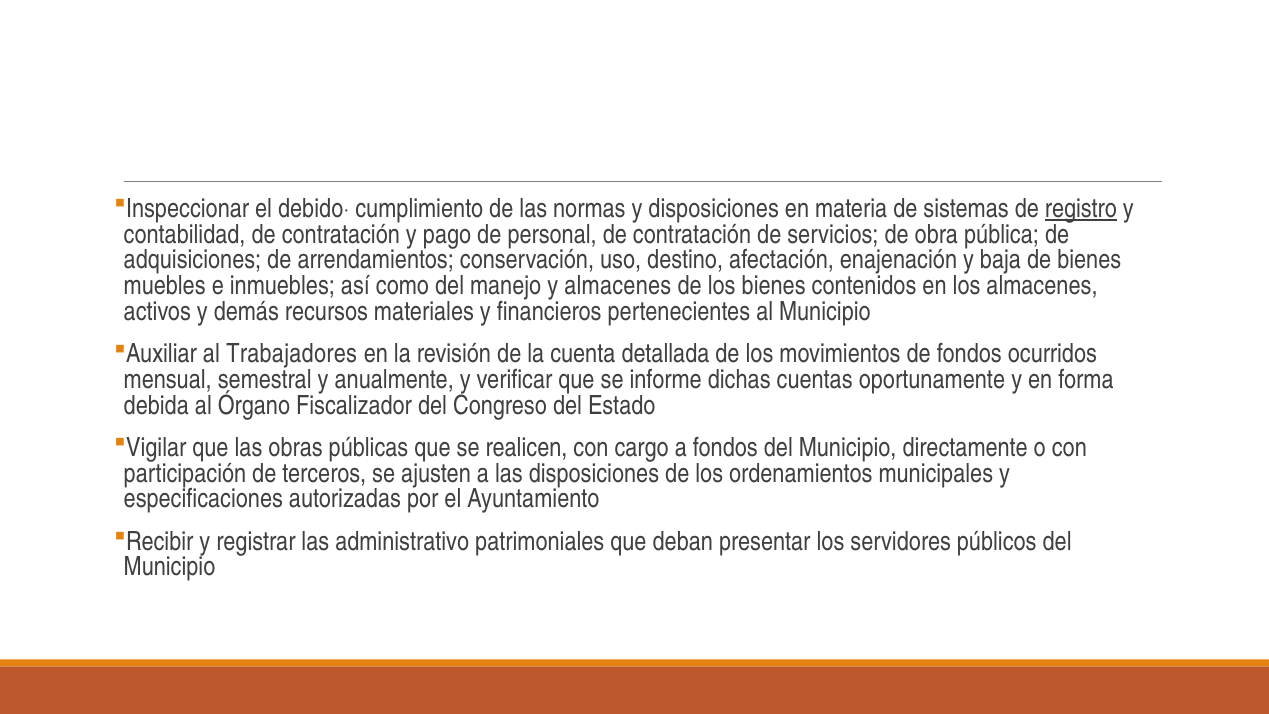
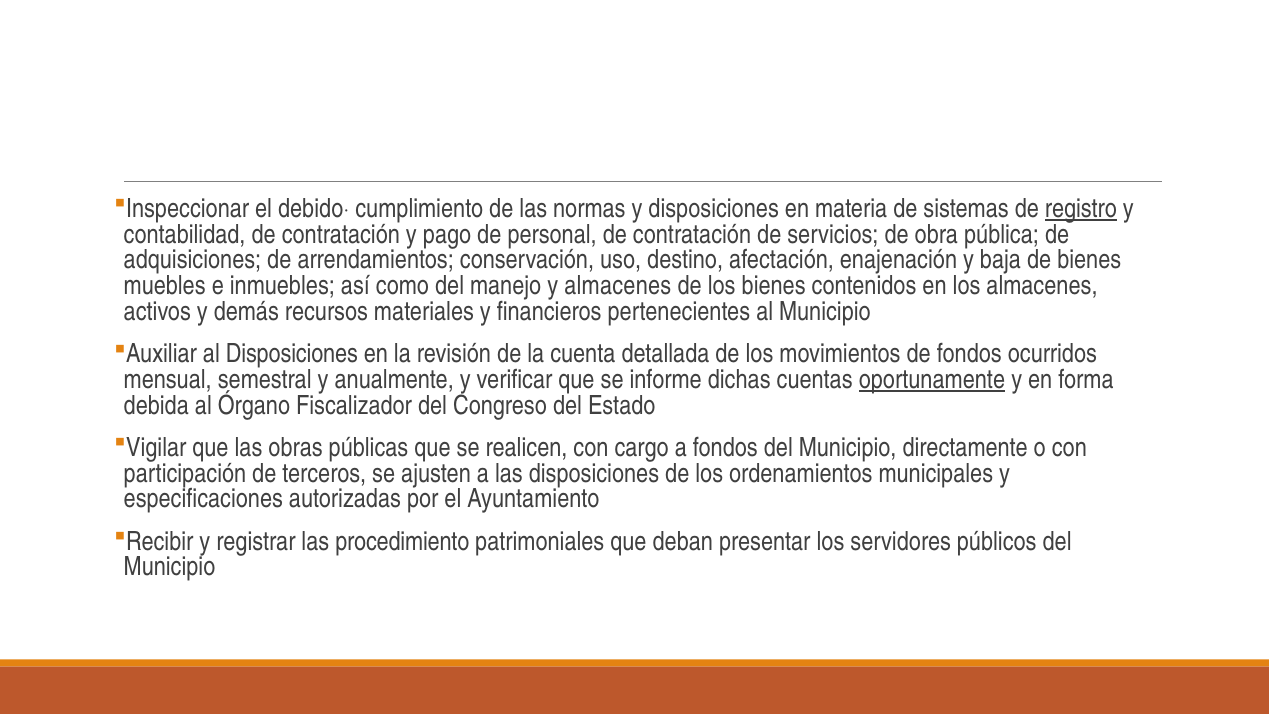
al Trabajadores: Trabajadores -> Disposiciones (292, 354)
oportunamente underline: none -> present (932, 380)
administrativo: administrativo -> procedimiento (402, 541)
